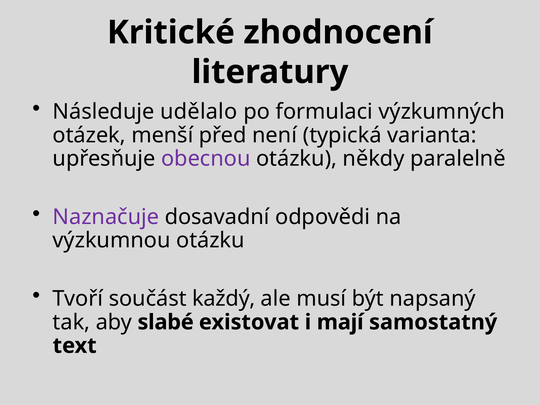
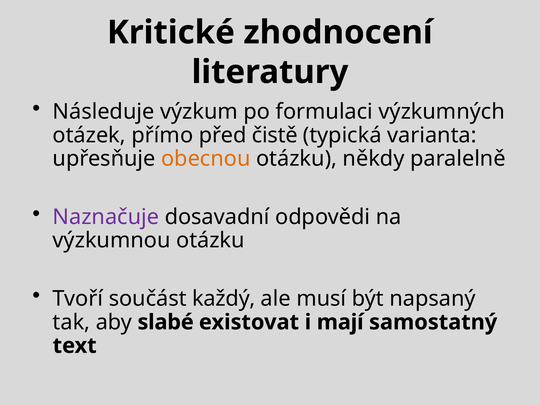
udělalo: udělalo -> výzkum (199, 112)
menší: menší -> přímo (162, 135)
není: není -> čistě (275, 135)
obecnou colour: purple -> orange (206, 159)
